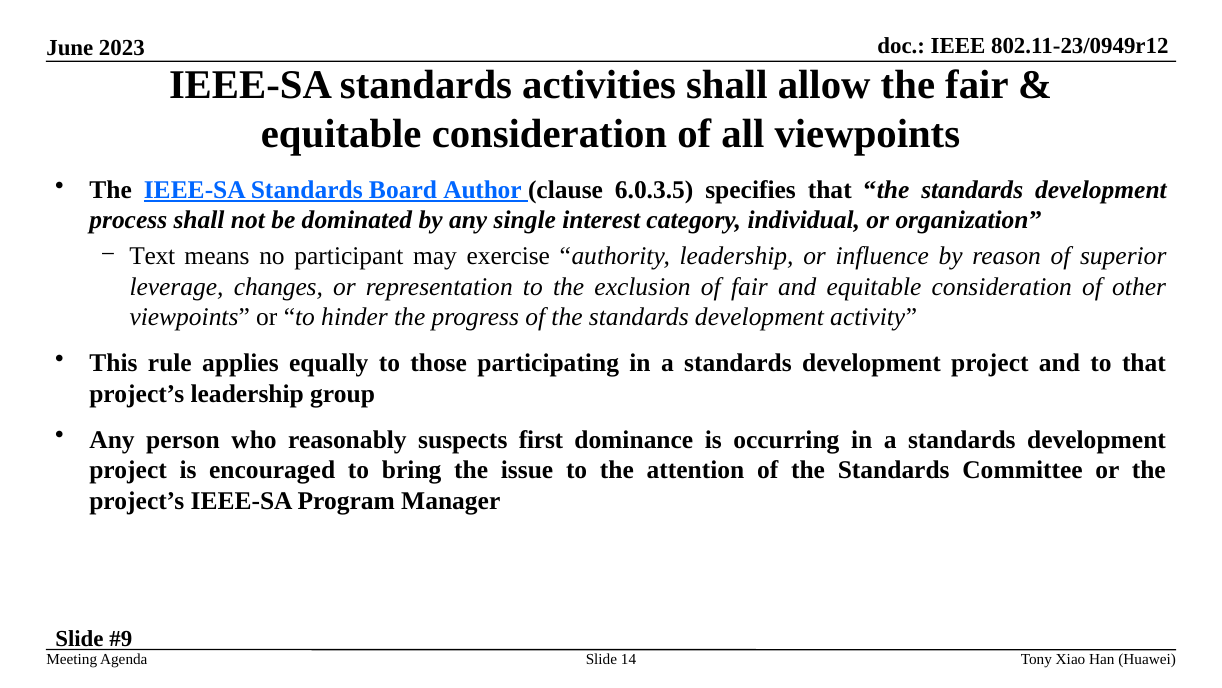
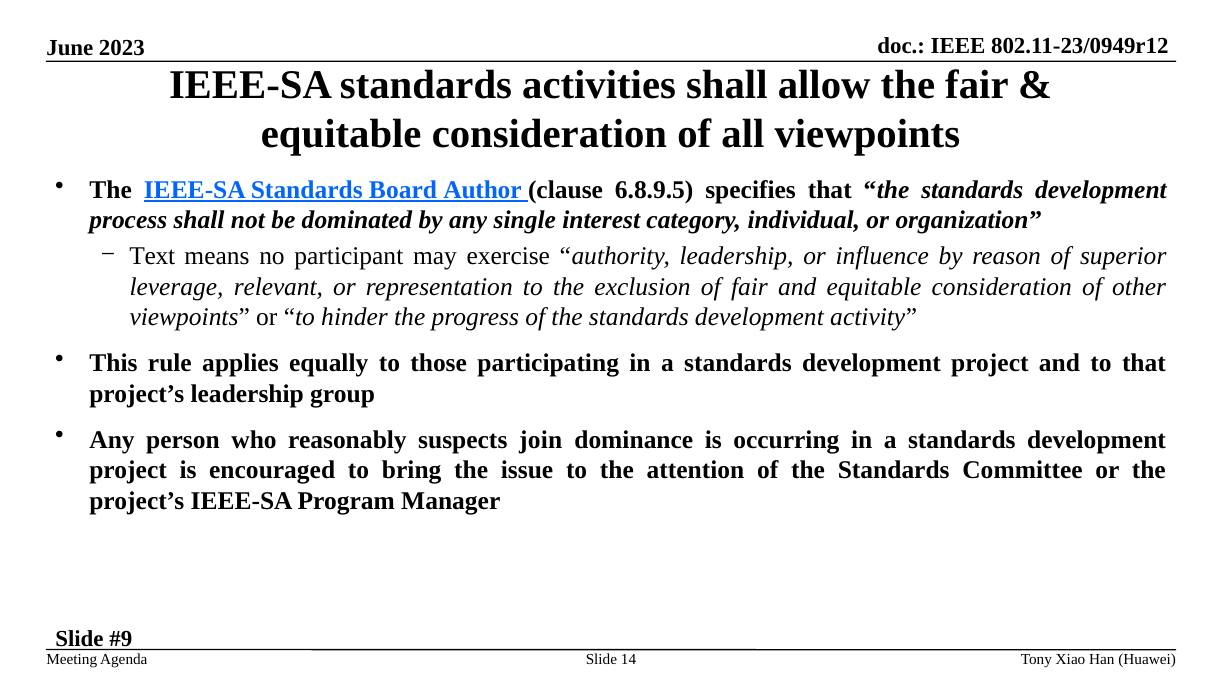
6.0.3.5: 6.0.3.5 -> 6.8.9.5 (654, 190)
changes: changes -> relevant (278, 286)
first: first -> join (541, 439)
